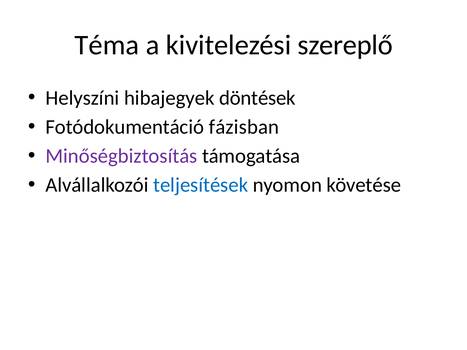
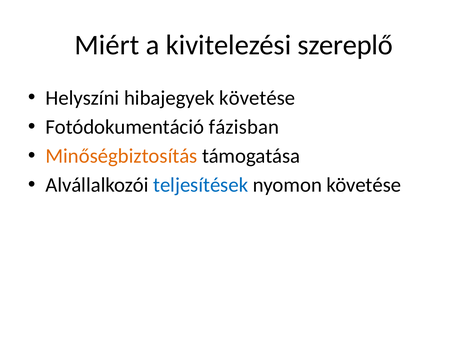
Téma: Téma -> Miért (107, 45)
hibajegyek döntések: döntések -> követése (257, 98)
Minőségbiztosítás colour: purple -> orange (121, 156)
